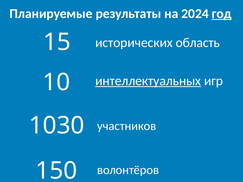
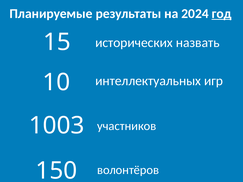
область: область -> назвать (198, 43)
интеллектуальных underline: present -> none (148, 81)
1030: 1030 -> 1003 (57, 126)
